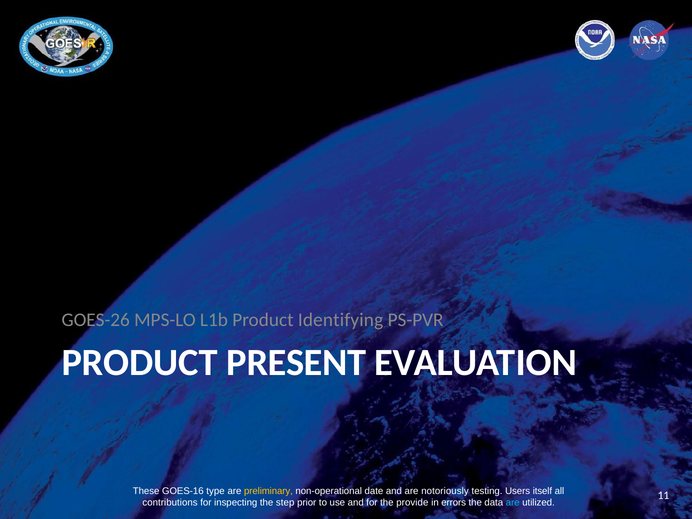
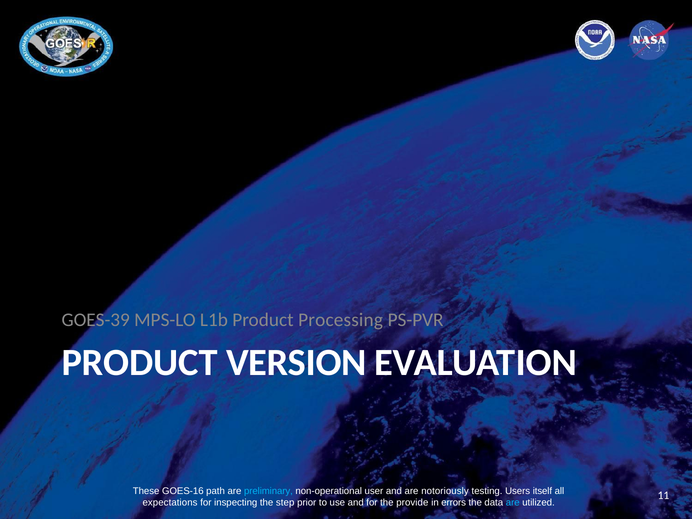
GOES-26: GOES-26 -> GOES-39 (96, 320)
Identifying: Identifying -> Processing (341, 320)
PRESENT: PRESENT -> VERSION (296, 363)
type: type -> path (216, 491)
preliminary colour: yellow -> light blue (268, 491)
date: date -> user (374, 491)
contributions: contributions -> expectations (170, 503)
